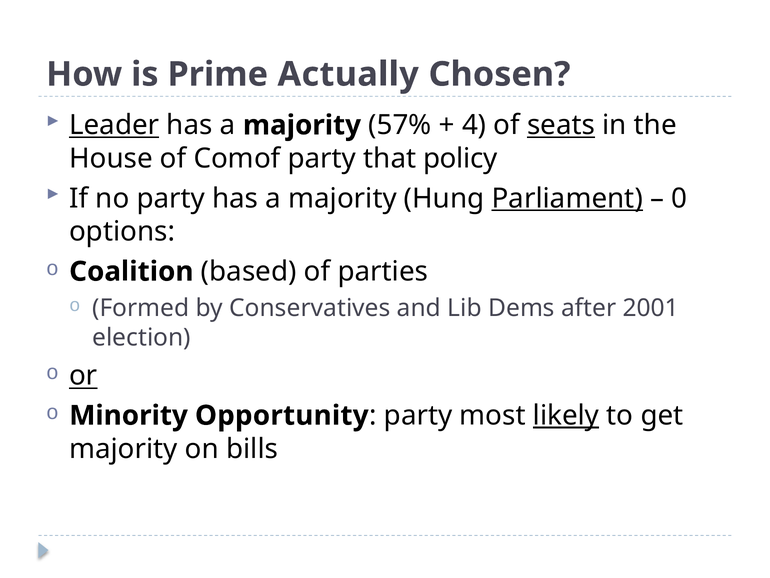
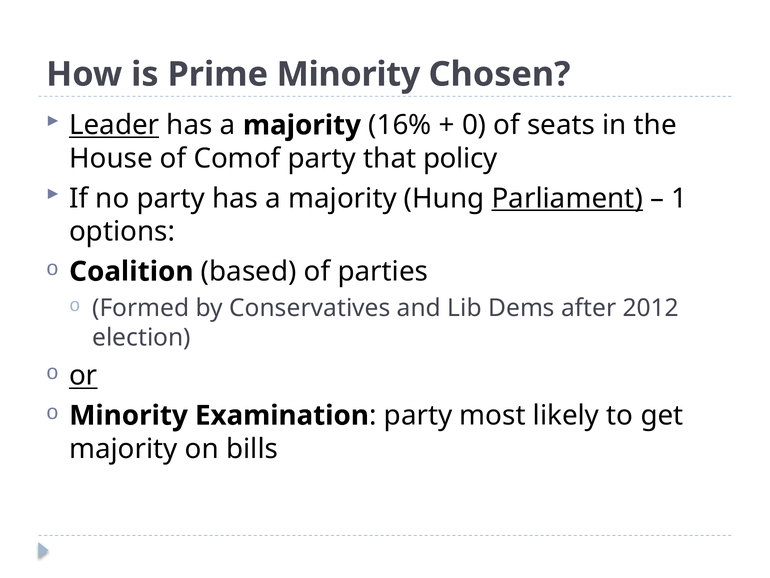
Prime Actually: Actually -> Minority (348, 74)
57%: 57% -> 16% (400, 125)
4: 4 -> 0 (474, 125)
seats underline: present -> none (561, 125)
0: 0 -> 1 (679, 198)
2001: 2001 -> 2012 (651, 308)
Opportunity: Opportunity -> Examination (282, 415)
likely underline: present -> none (566, 415)
